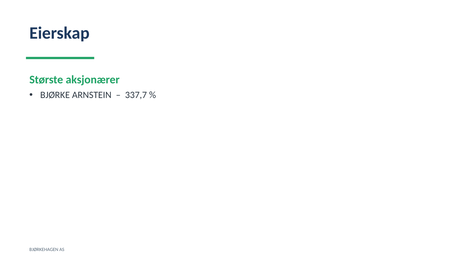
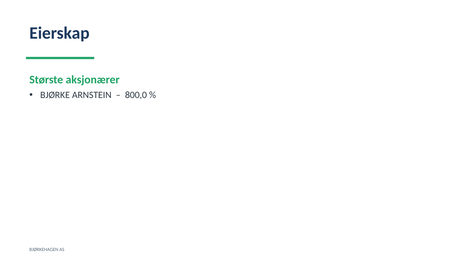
337,7: 337,7 -> 800,0 (136, 95)
